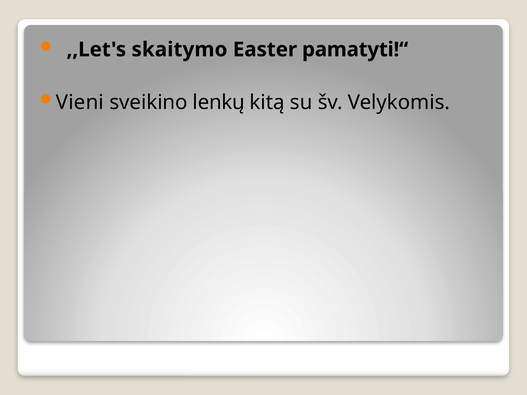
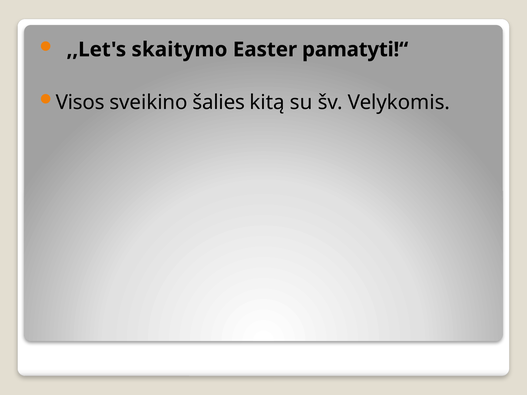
Vieni: Vieni -> Visos (80, 102)
lenkų: lenkų -> šalies (219, 102)
